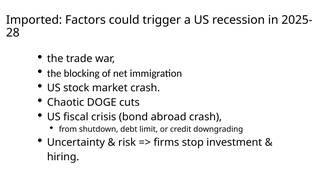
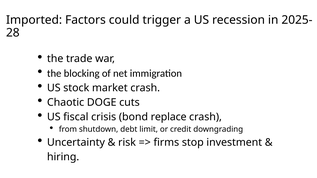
abroad: abroad -> replace (169, 117)
